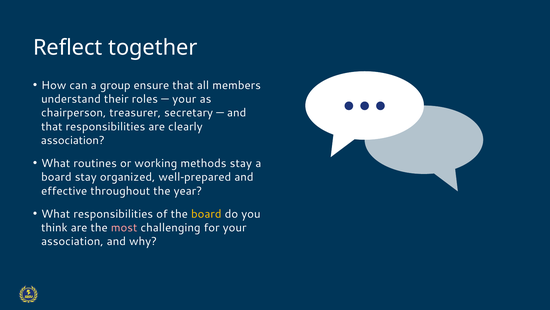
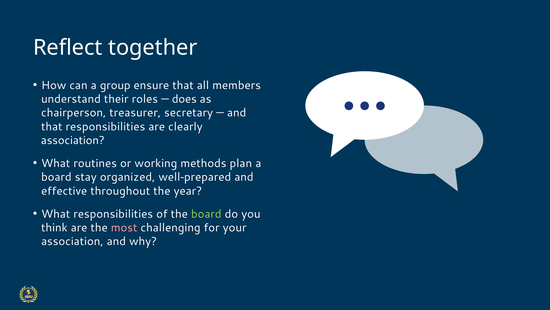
your: your -> does (184, 99)
methods stay: stay -> plan (241, 163)
board colour: yellow -> light green (206, 213)
